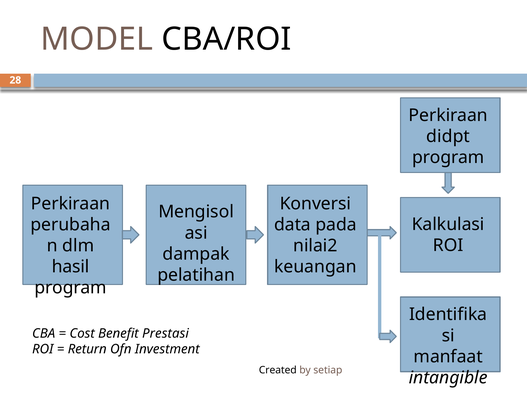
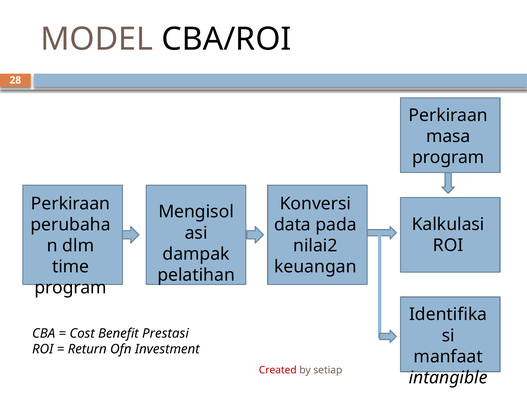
didpt: didpt -> masa (448, 137)
hasil: hasil -> time (71, 267)
Created colour: black -> red (278, 370)
